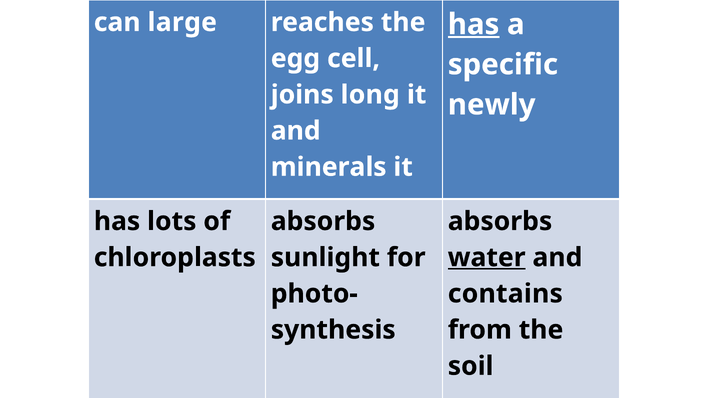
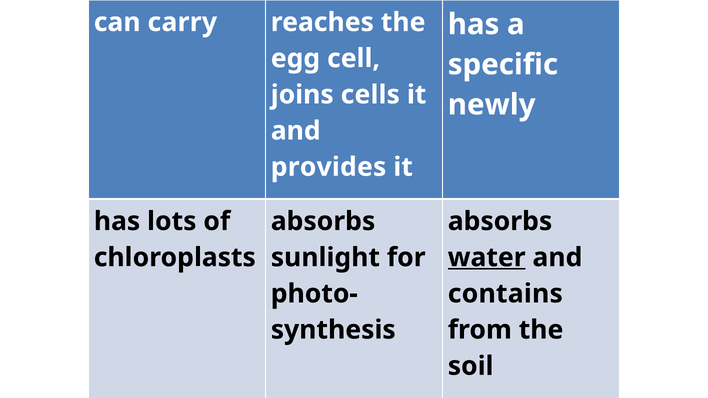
large: large -> carry (182, 22)
has underline: present -> none (474, 24)
long: long -> cells (370, 95)
minerals: minerals -> provides (329, 167)
